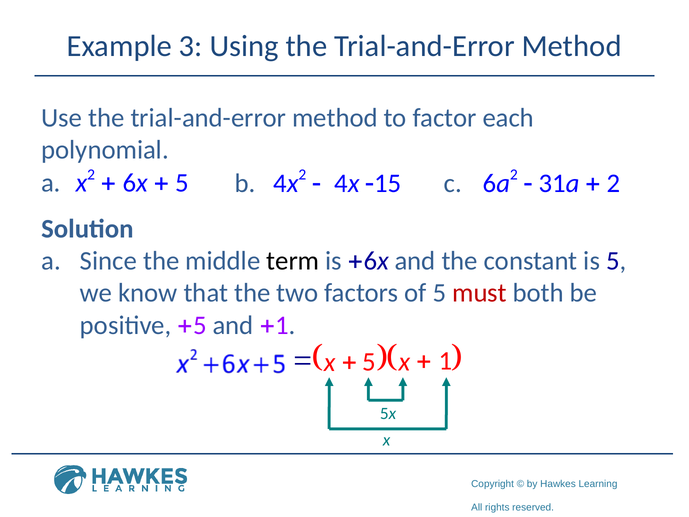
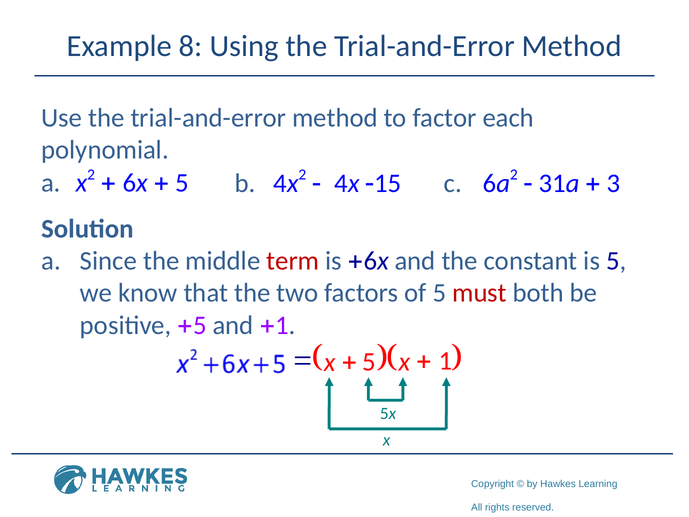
3: 3 -> 8 (191, 46)
2: 2 -> 3 (614, 183)
term colour: black -> red (293, 261)
